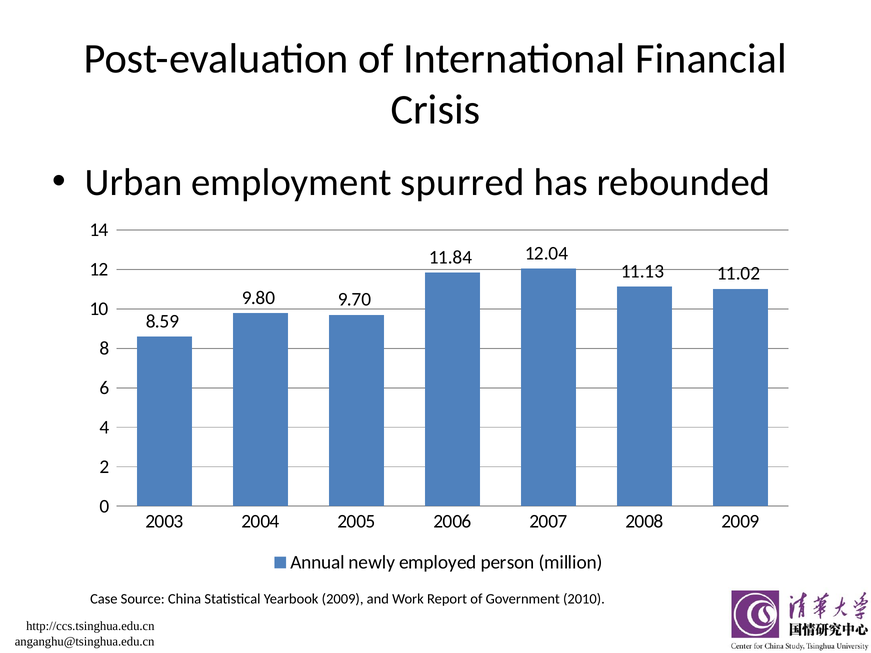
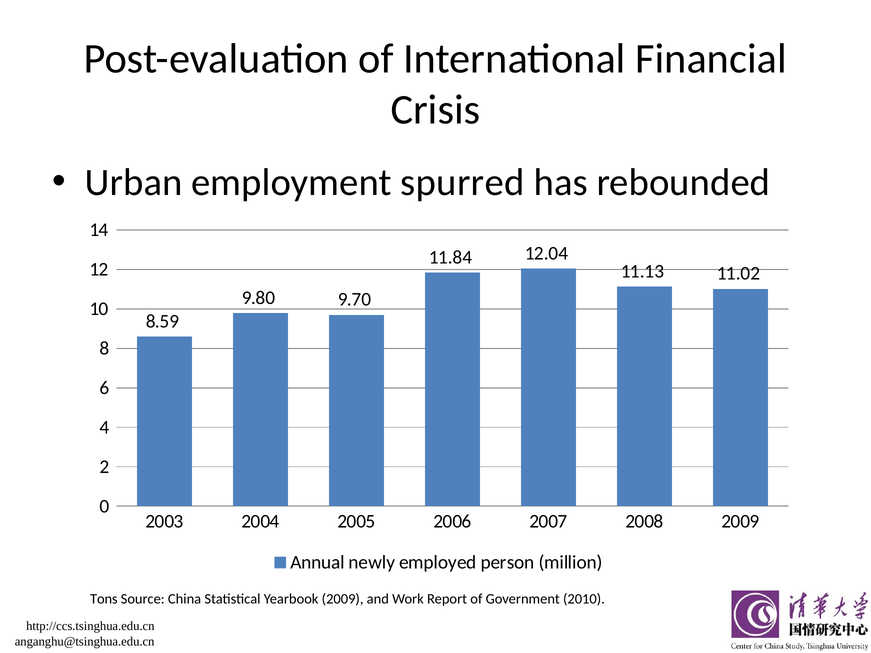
Case: Case -> Tons (104, 599)
